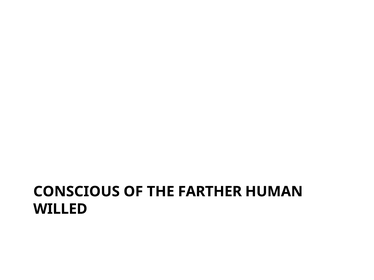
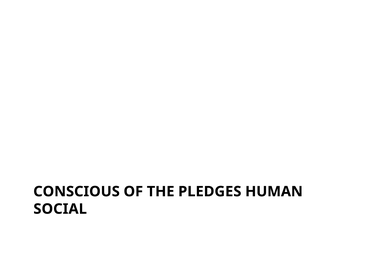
FARTHER: FARTHER -> PLEDGES (210, 192)
WILLED: WILLED -> SOCIAL (60, 209)
